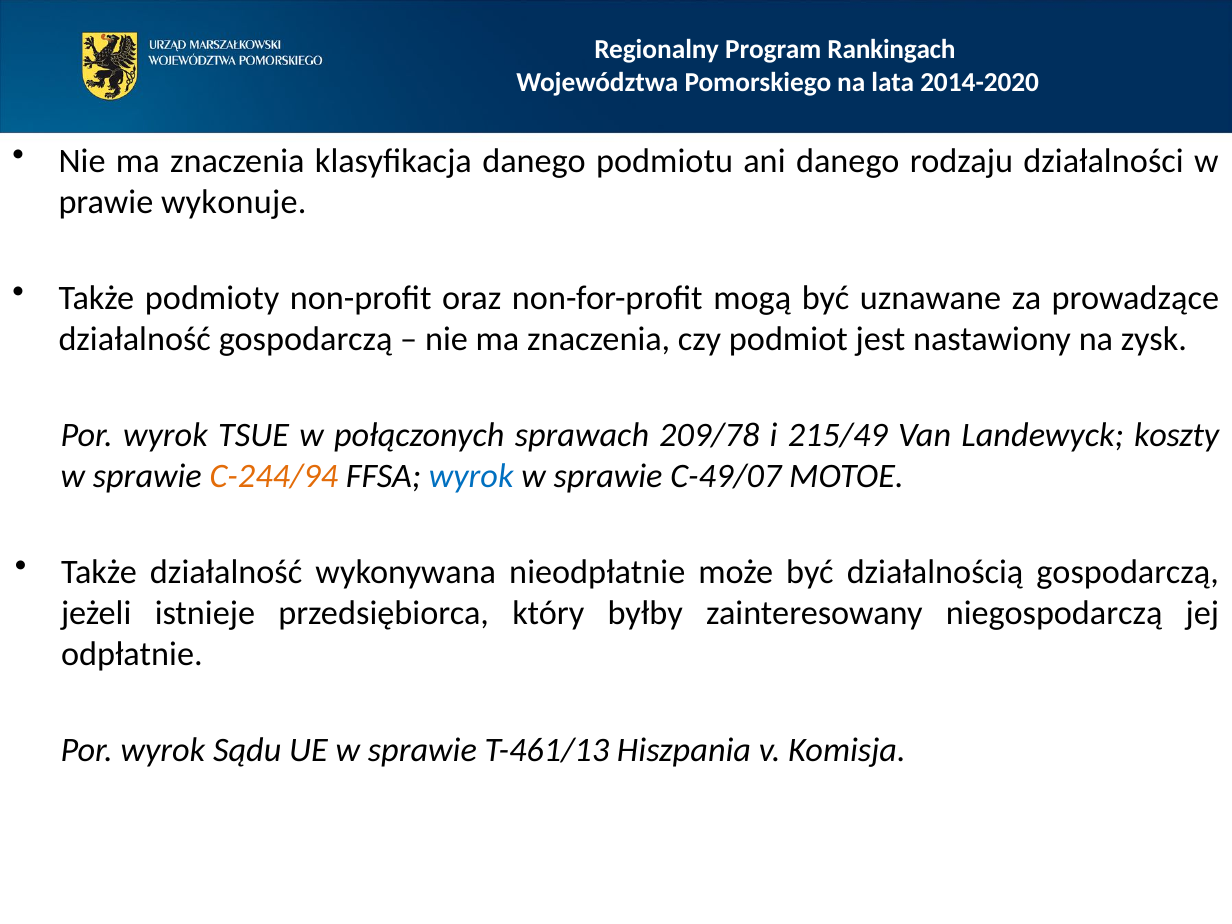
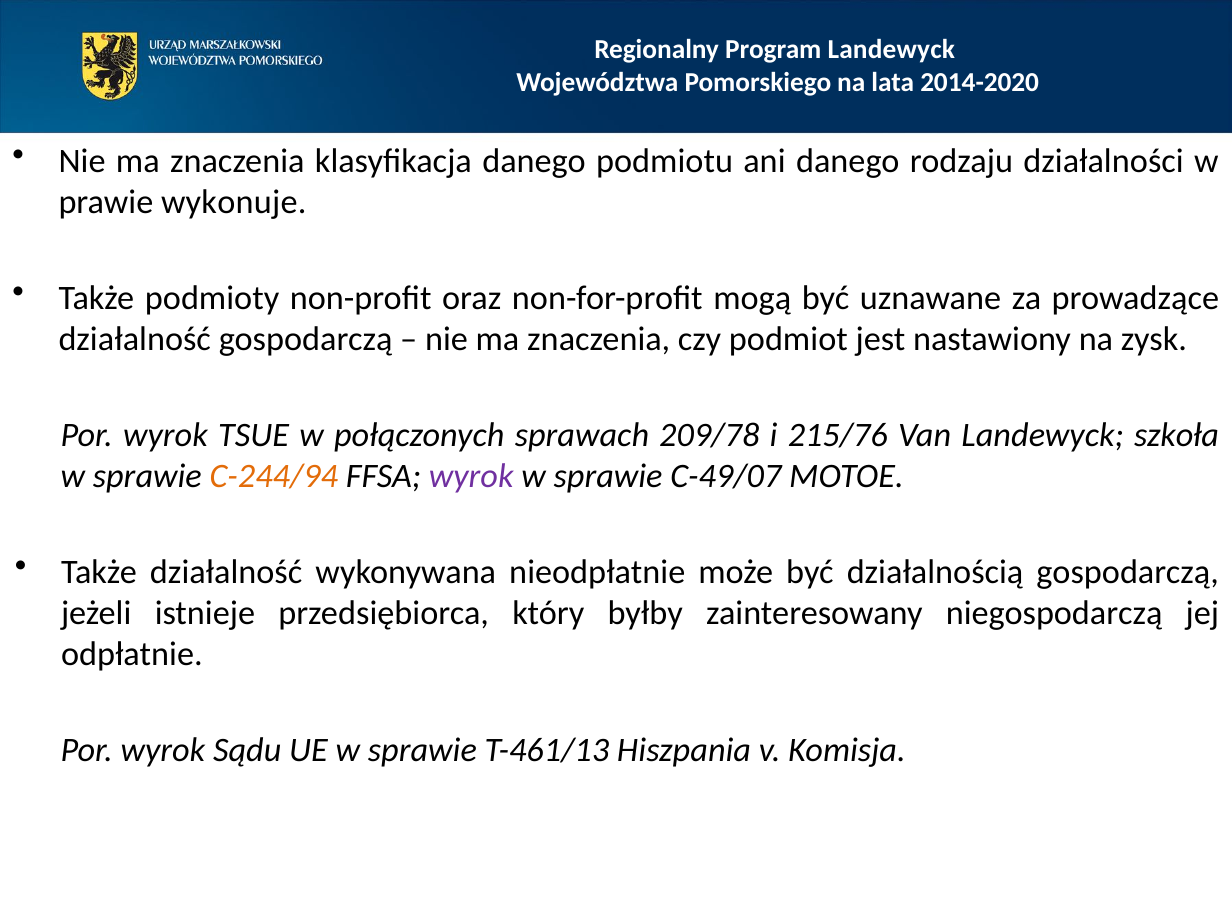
Program Rankingach: Rankingach -> Landewyck (891, 49)
215/49: 215/49 -> 215/76 (838, 435)
koszty: koszty -> szkoła (1177, 435)
wyrok colour: blue -> purple (471, 476)
